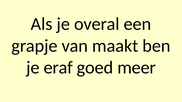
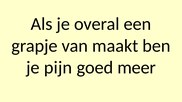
eraf: eraf -> pijn (58, 68)
